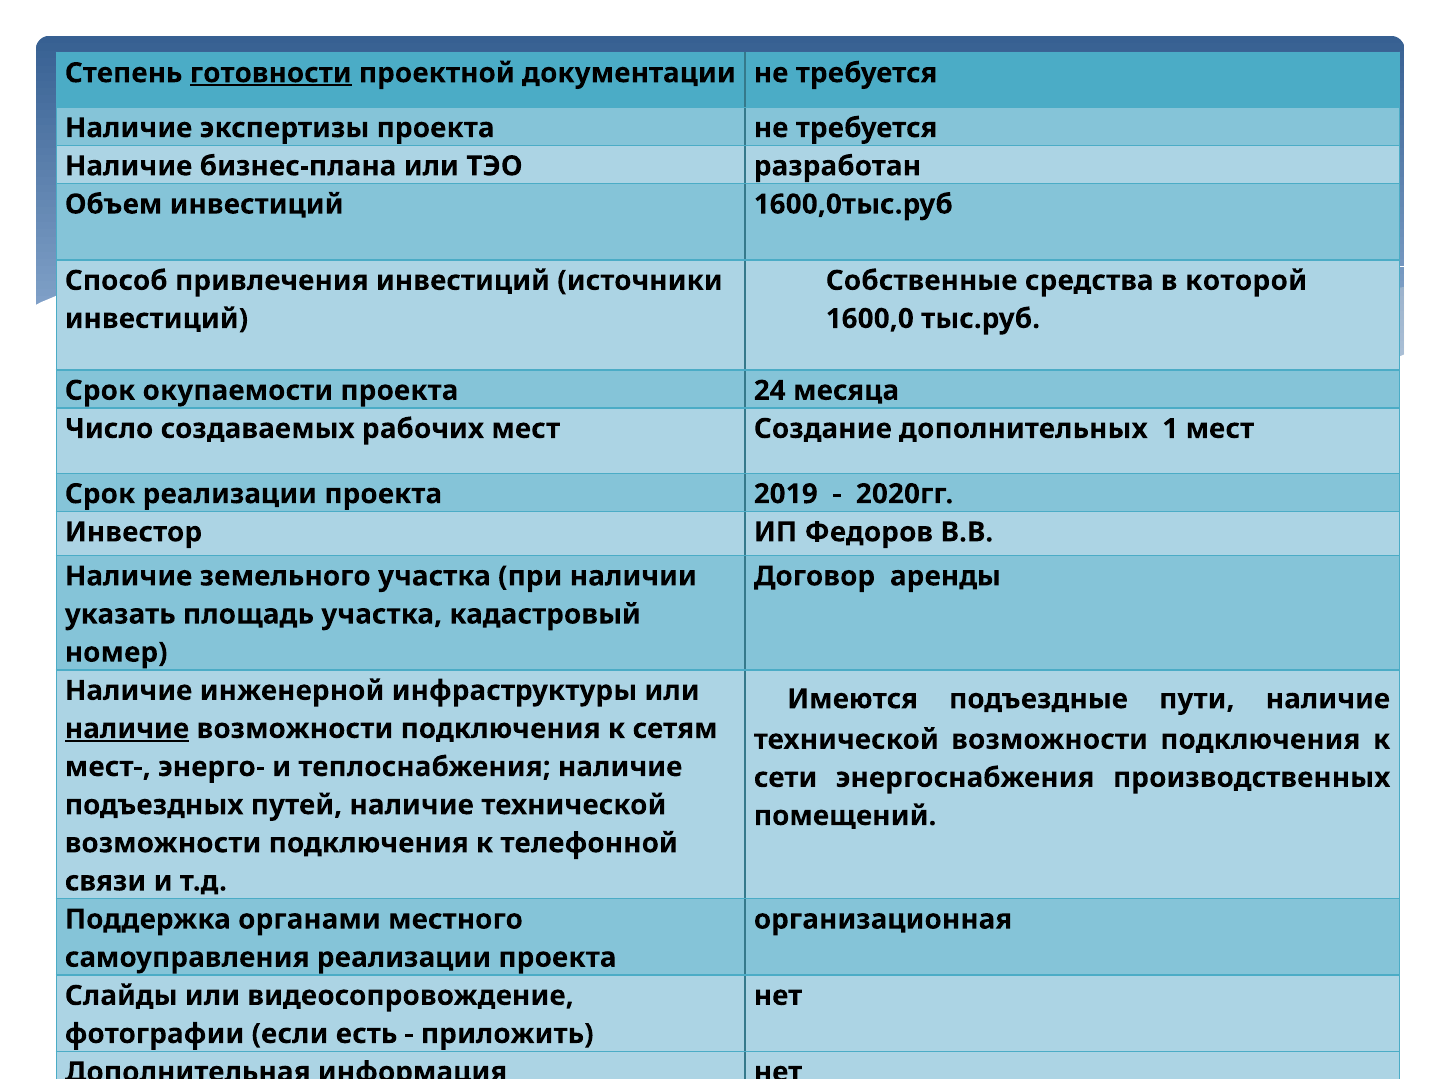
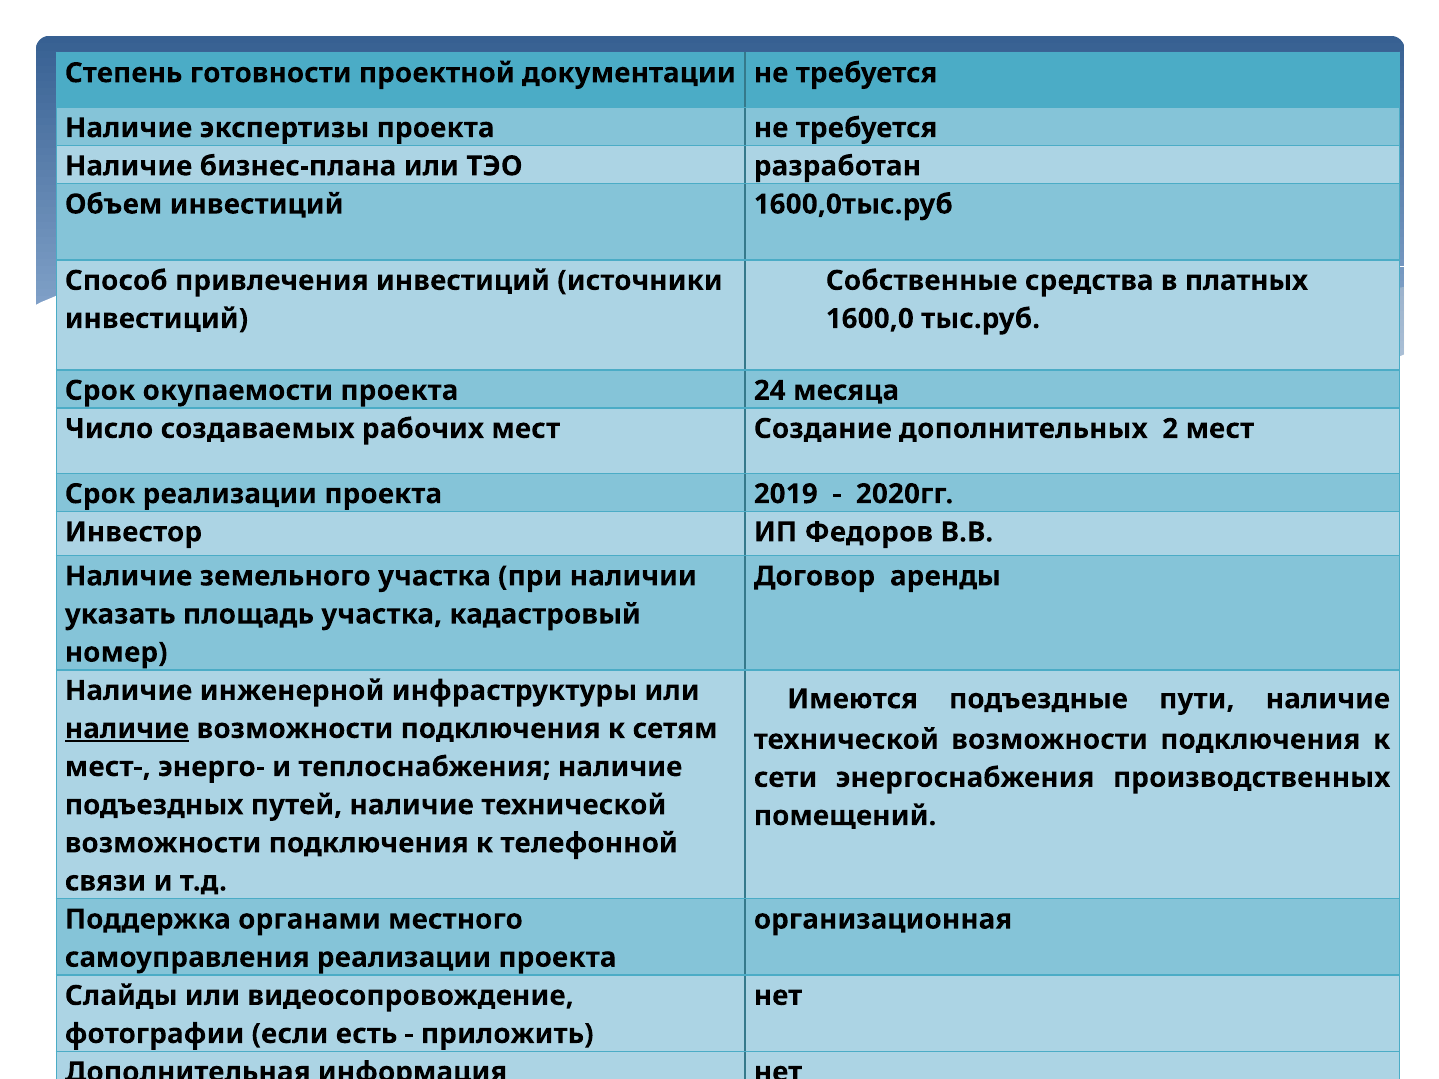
готовности underline: present -> none (271, 73)
которой: которой -> платных (1246, 281)
1: 1 -> 2 (1170, 429)
